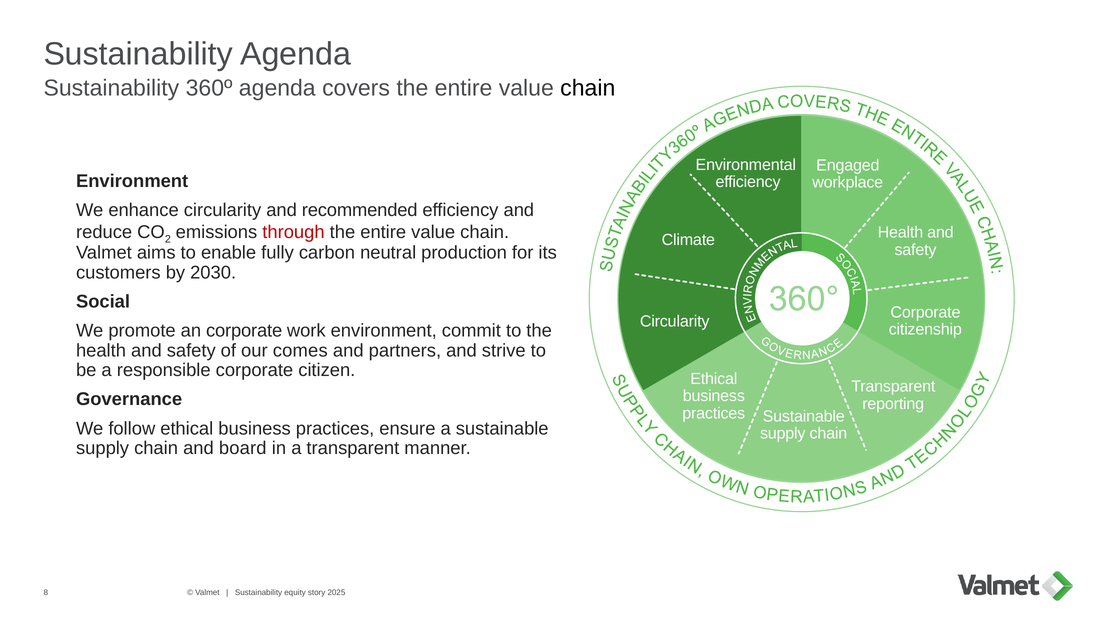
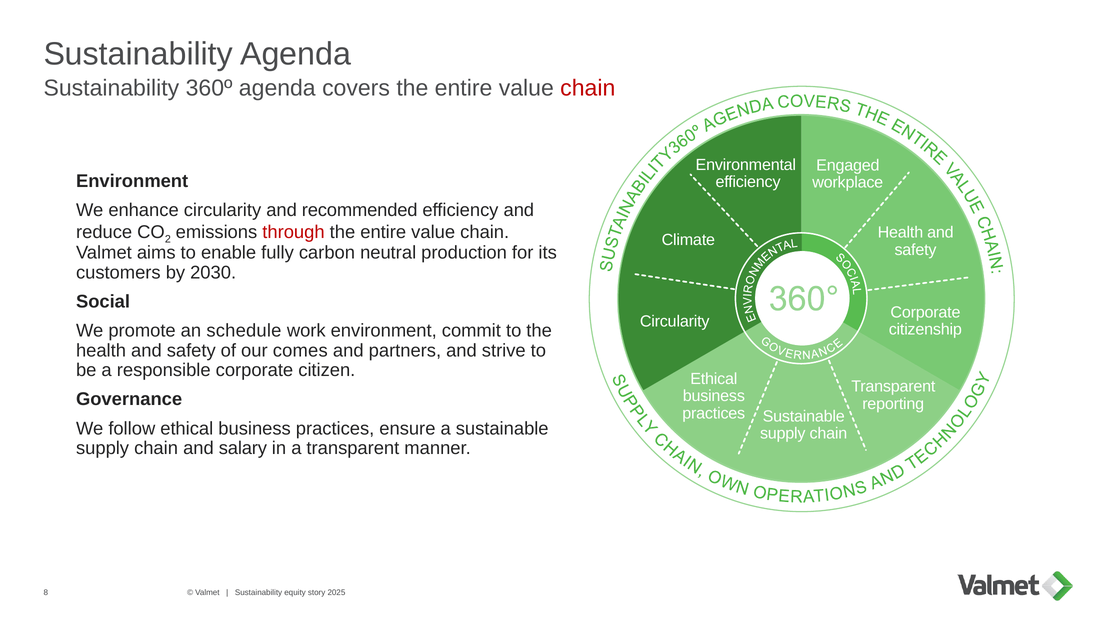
chain colour: black -> red (588, 88)
an corporate: corporate -> schedule (244, 330)
board: board -> salary (243, 448)
